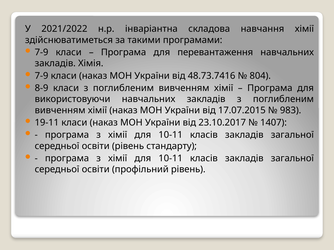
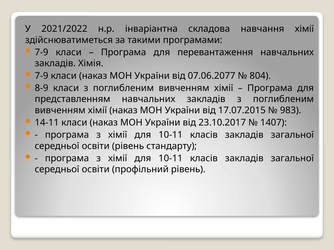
48.73.7416: 48.73.7416 -> 07.06.2077 (212, 76)
використовуючи: використовуючи -> представленням (73, 99)
19-11: 19-11 -> 14-11 (47, 123)
